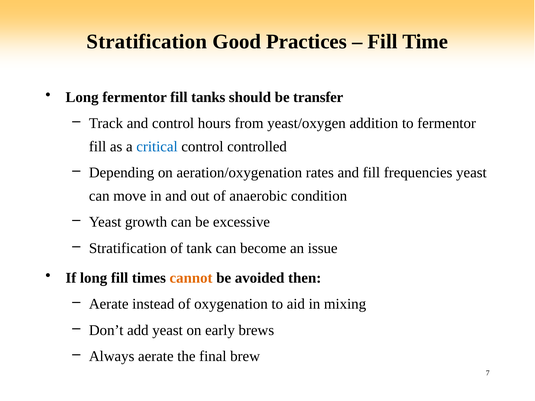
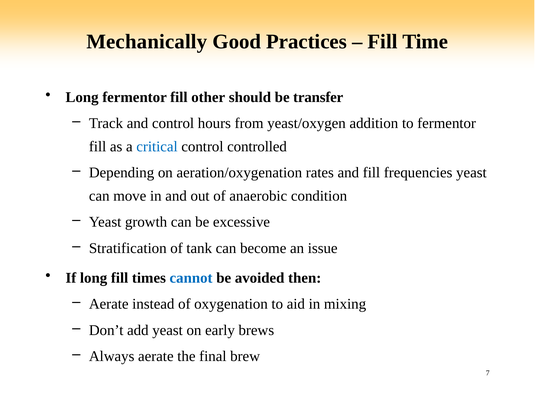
Stratification: Stratification -> Mechanically (147, 42)
tanks: tanks -> other (208, 97)
cannot colour: orange -> blue (191, 278)
